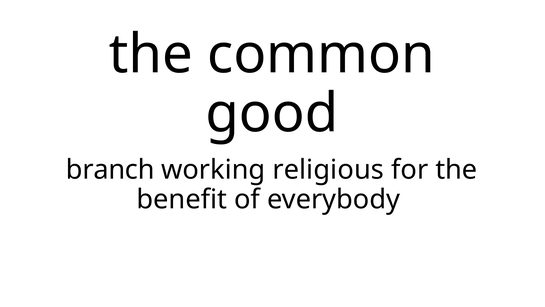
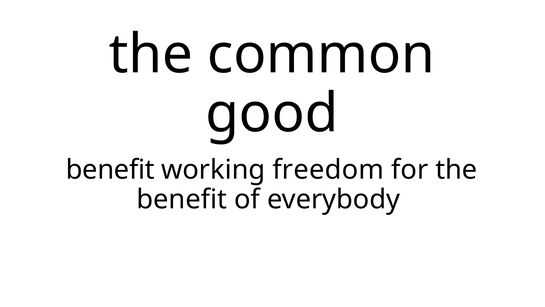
branch: branch -> benefit (110, 170)
religious: religious -> freedom (328, 170)
